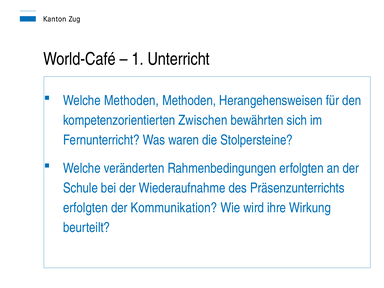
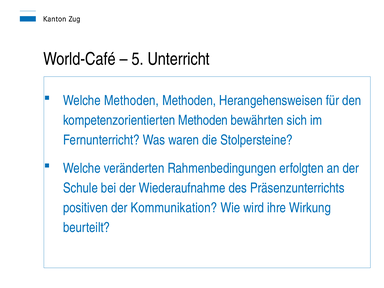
1: 1 -> 5 (138, 59)
kompetenzorientierten Zwischen: Zwischen -> Methoden (203, 120)
erfolgten: erfolgten -> positiven (85, 208)
